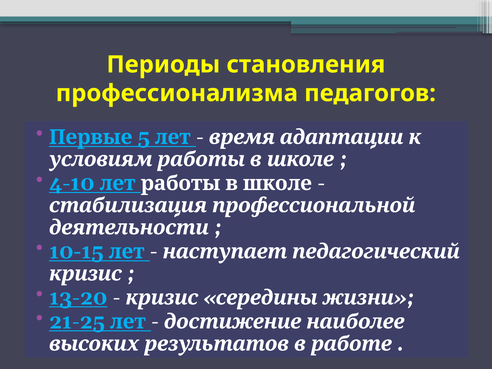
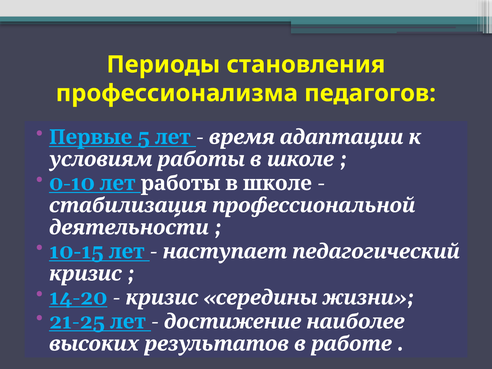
4-10: 4-10 -> 0-10 (72, 183)
13-20: 13-20 -> 14-20 (78, 298)
